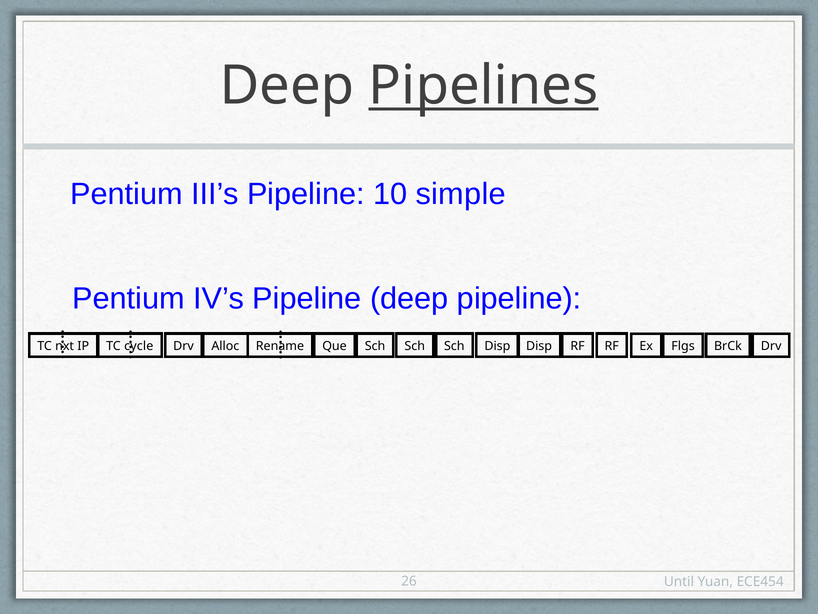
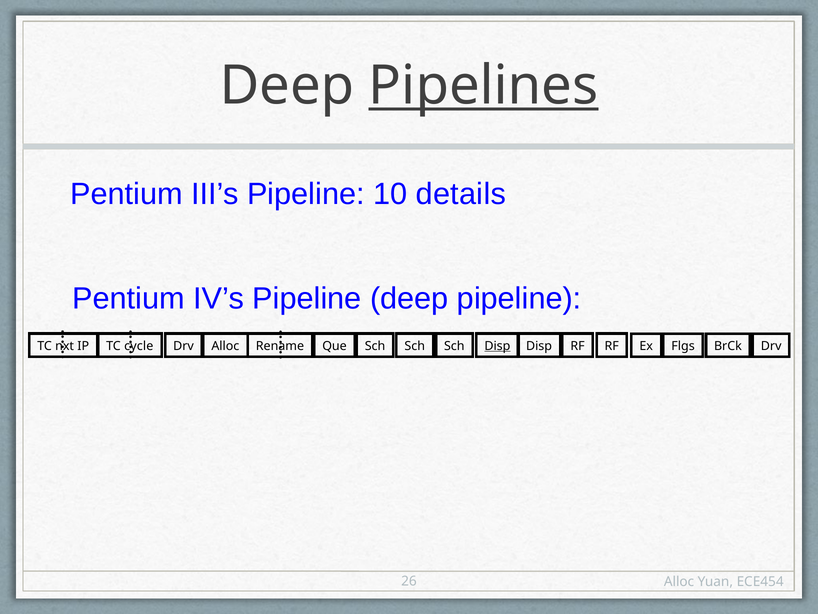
simple: simple -> details (461, 194)
Disp underline: none -> present (497, 346)
Until: Until -> Alloc (679, 581)
